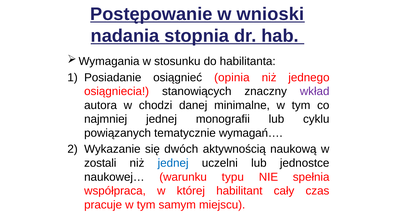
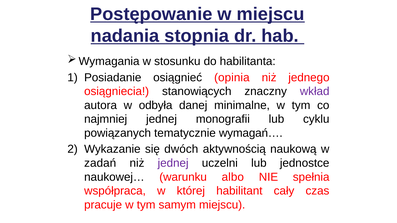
w wnioski: wnioski -> miejscu (271, 14)
chodzi: chodzi -> odbyła (156, 105)
zostali: zostali -> zadań (100, 163)
jednej colour: blue -> purple (173, 163)
typu: typu -> albo (233, 177)
